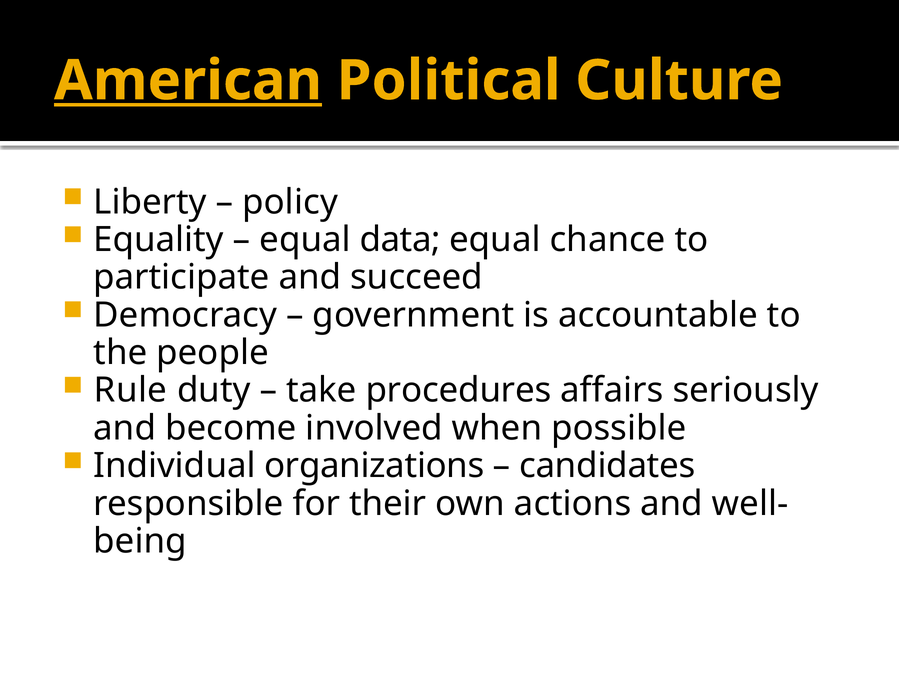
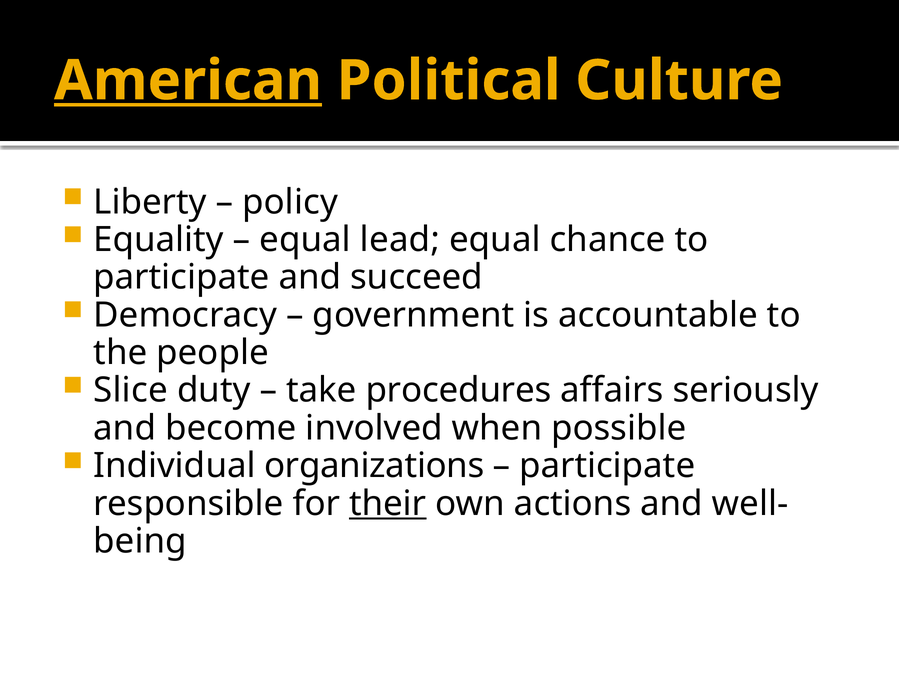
data: data -> lead (400, 240)
Rule: Rule -> Slice (131, 391)
candidates: candidates -> participate (607, 466)
their underline: none -> present (388, 504)
